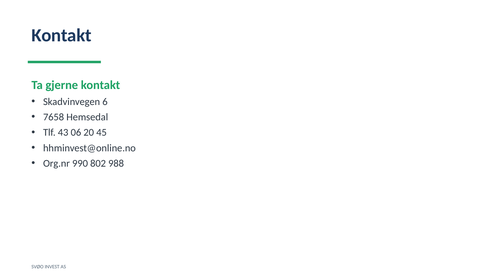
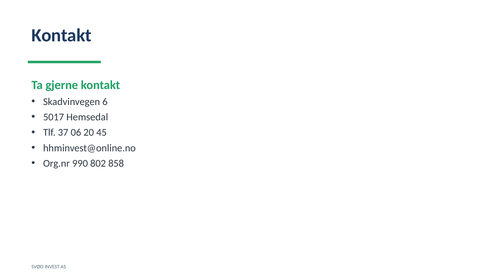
7658: 7658 -> 5017 (54, 117)
43: 43 -> 37 (63, 133)
988: 988 -> 858 (116, 164)
